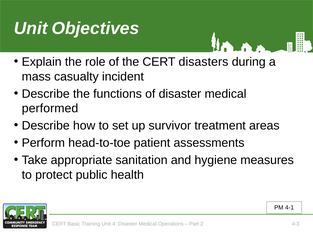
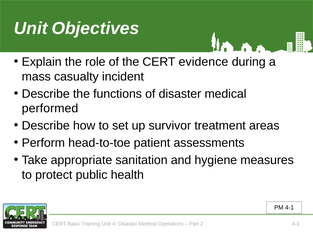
disasters: disasters -> evidence (203, 62)
